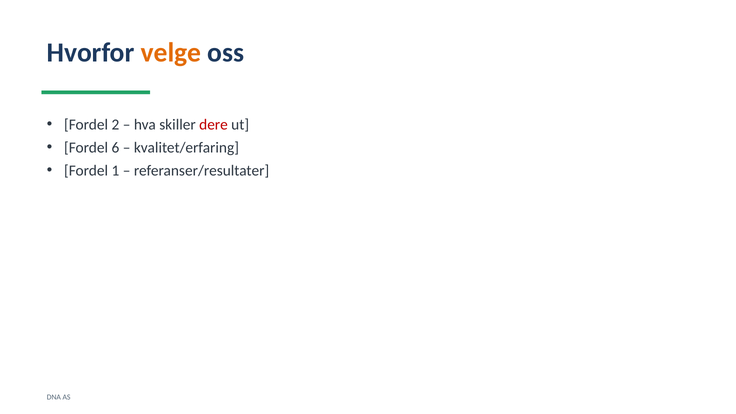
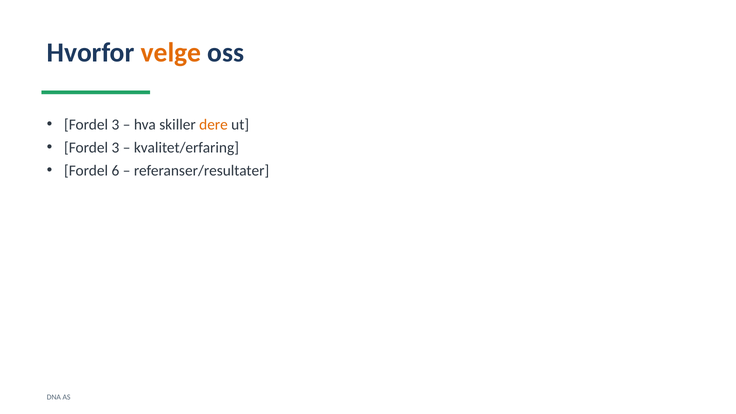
2: 2 -> 3 (115, 125)
dere colour: red -> orange (214, 125)
6: 6 -> 3 (115, 148)
1: 1 -> 6 (115, 171)
